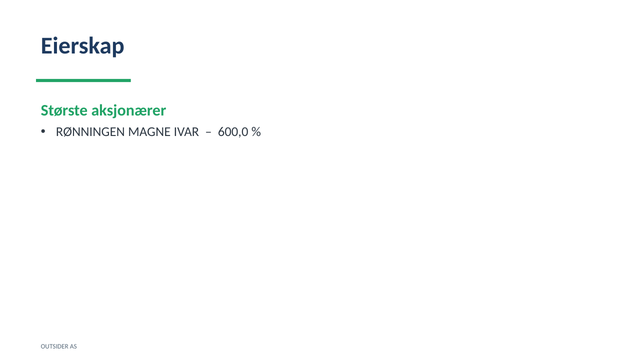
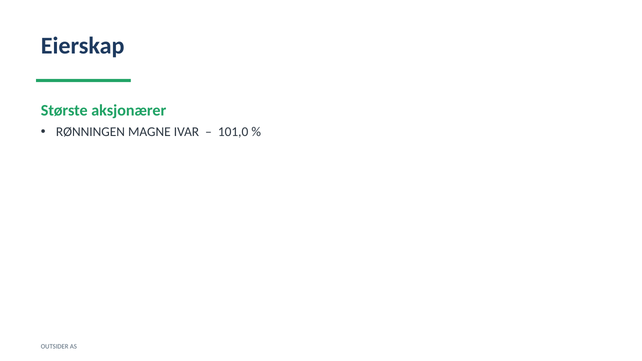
600,0: 600,0 -> 101,0 (233, 132)
